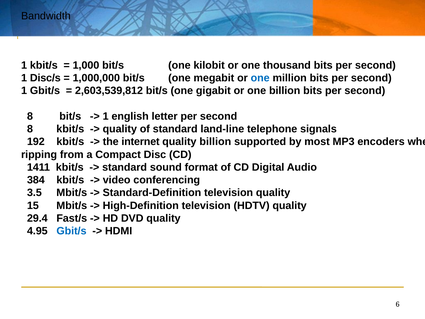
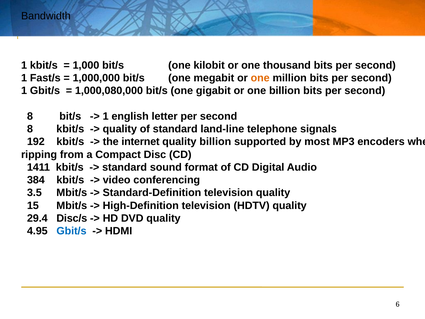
Disc/s: Disc/s -> Fast/s (45, 78)
one colour: blue -> orange (260, 78)
2,603,539,812: 2,603,539,812 -> 1,000,080,000 (109, 91)
Fast/s: Fast/s -> Disc/s (72, 218)
